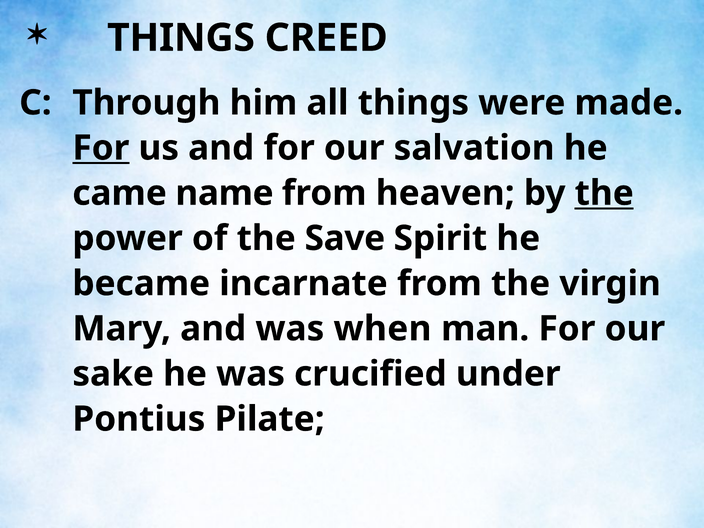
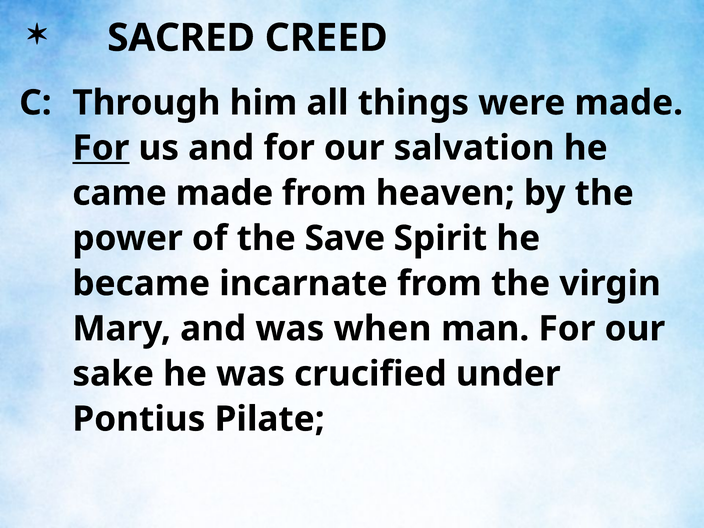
THINGS: THINGS -> SACRED (181, 38)
came name: name -> made (224, 193)
the underline: present -> none (604, 193)
